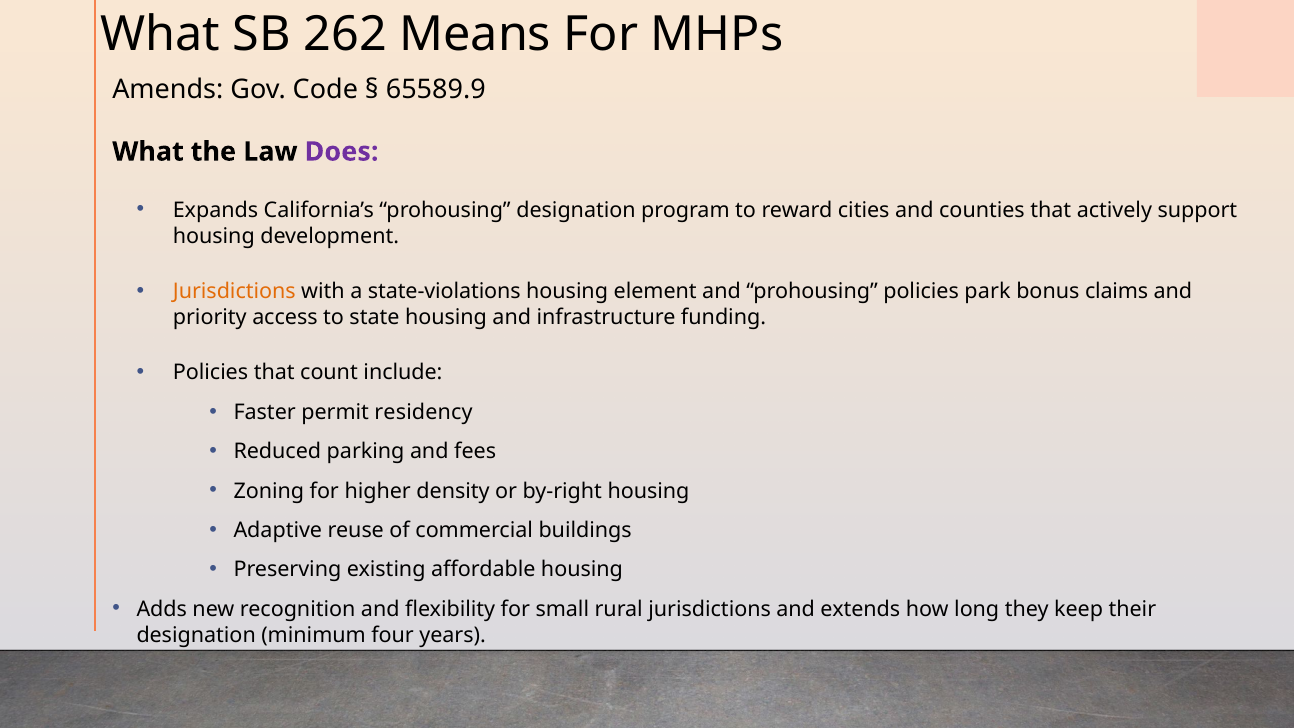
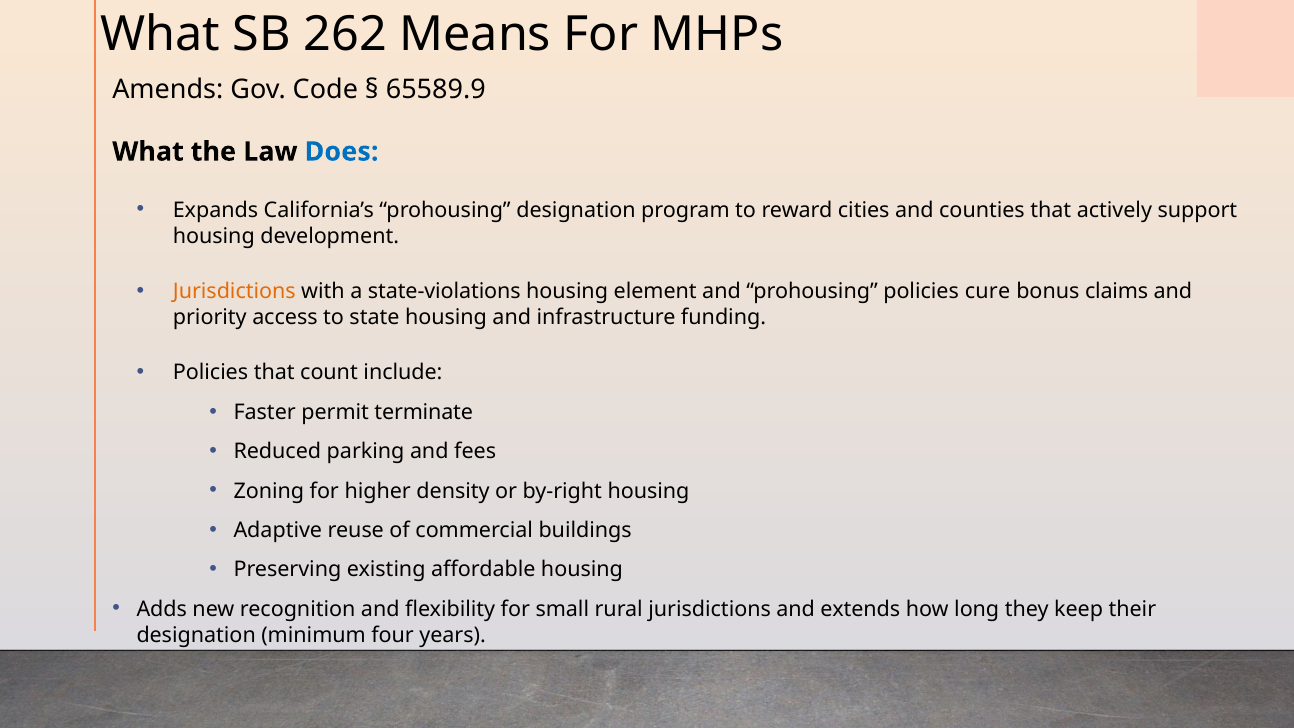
Does colour: purple -> blue (342, 152)
park: park -> cure (987, 291)
residency: residency -> terminate (424, 412)
